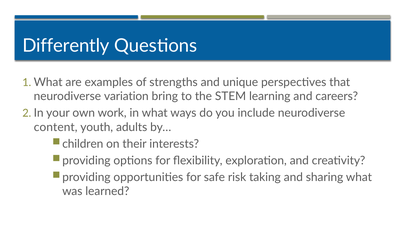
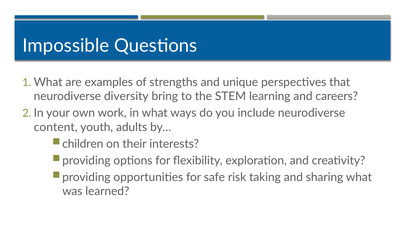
Differently: Differently -> Impossible (66, 46)
variation: variation -> diversity (126, 96)
